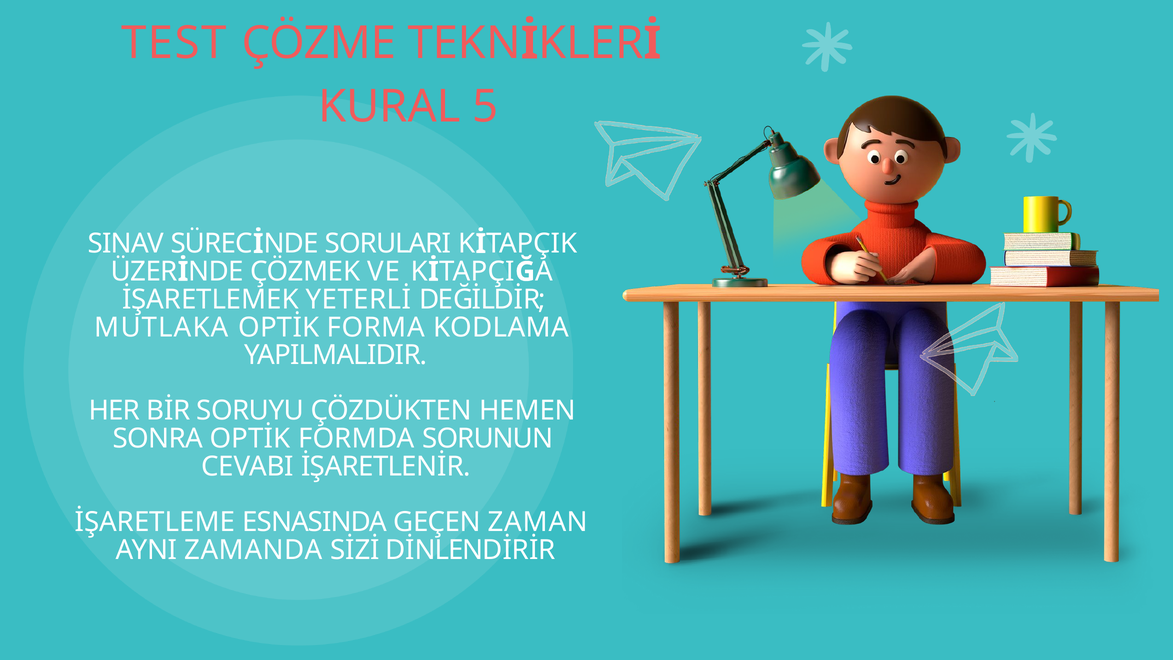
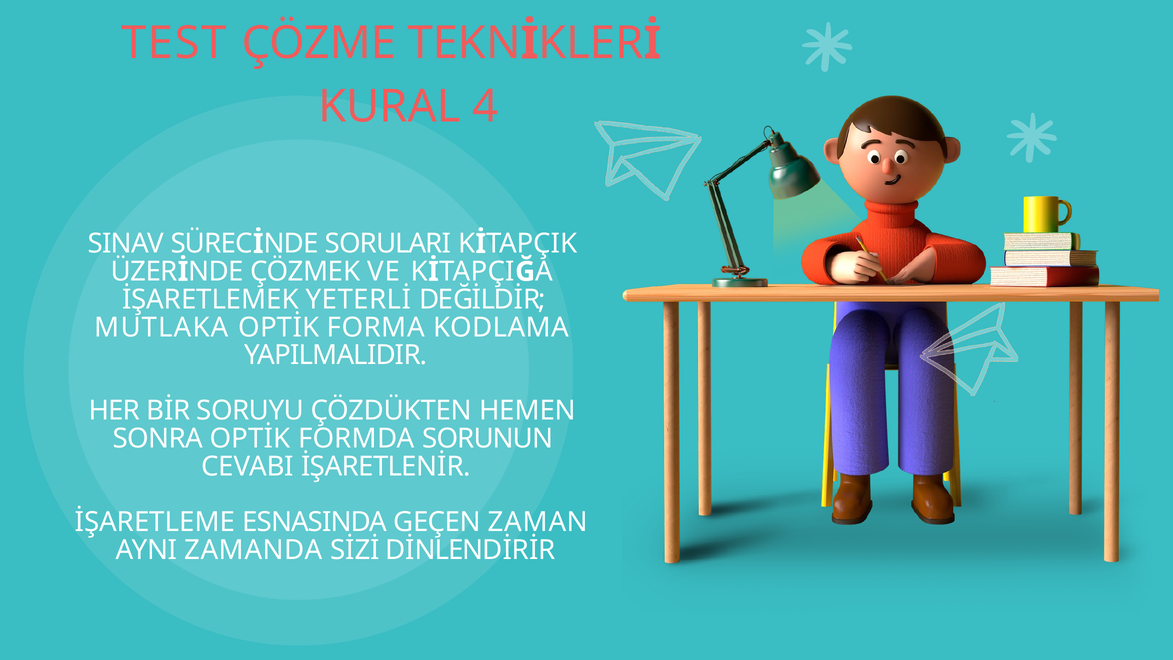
5: 5 -> 4 (485, 107)
